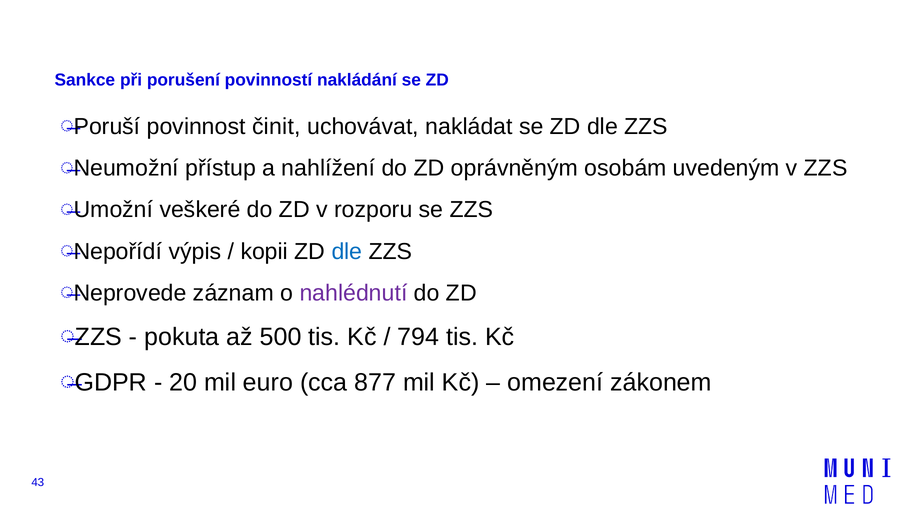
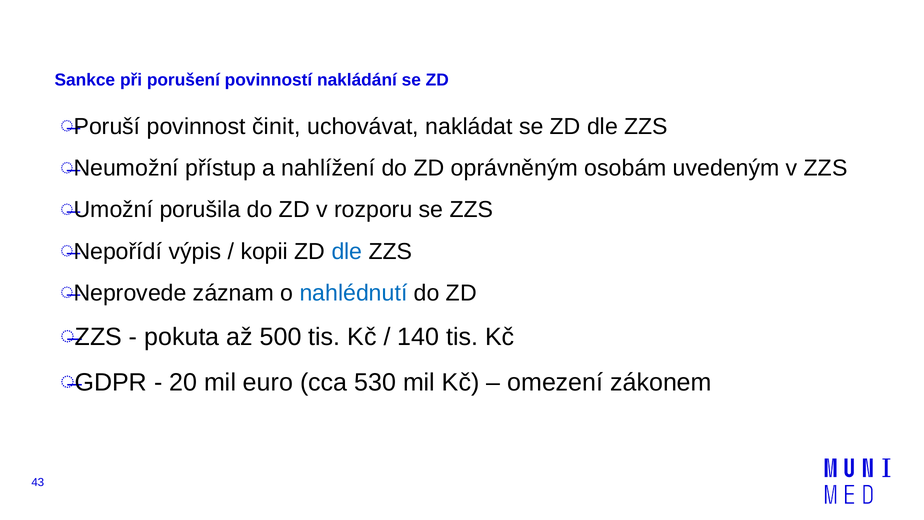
veškeré: veškeré -> porušila (200, 210)
nahlédnutí colour: purple -> blue (353, 293)
794: 794 -> 140 (418, 337)
877: 877 -> 530 (375, 382)
